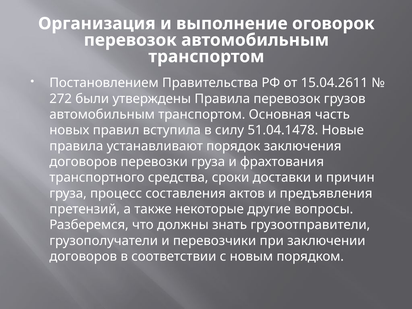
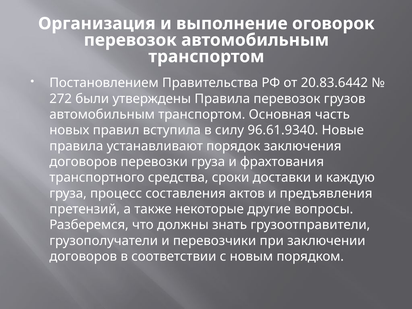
15.04.2611: 15.04.2611 -> 20.83.6442 (334, 83)
51.04.1478: 51.04.1478 -> 96.61.9340 (283, 130)
причин: причин -> каждую (350, 178)
